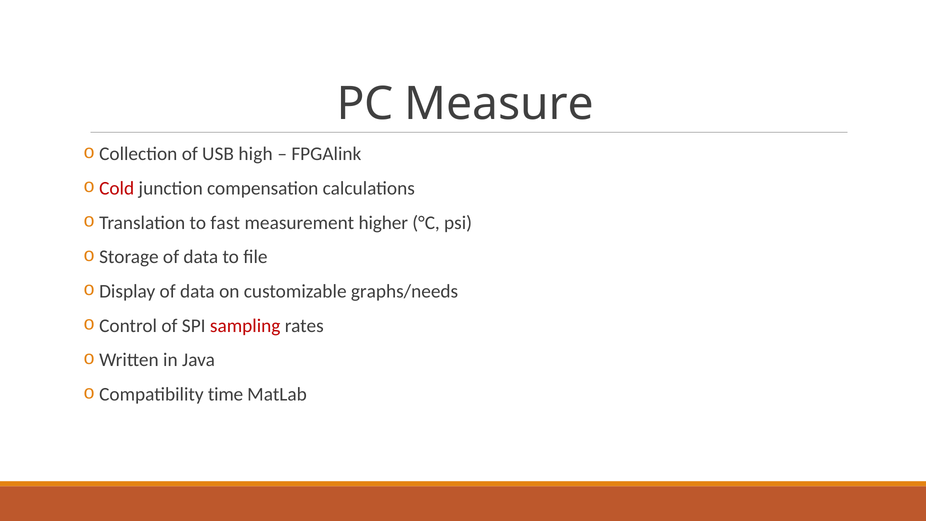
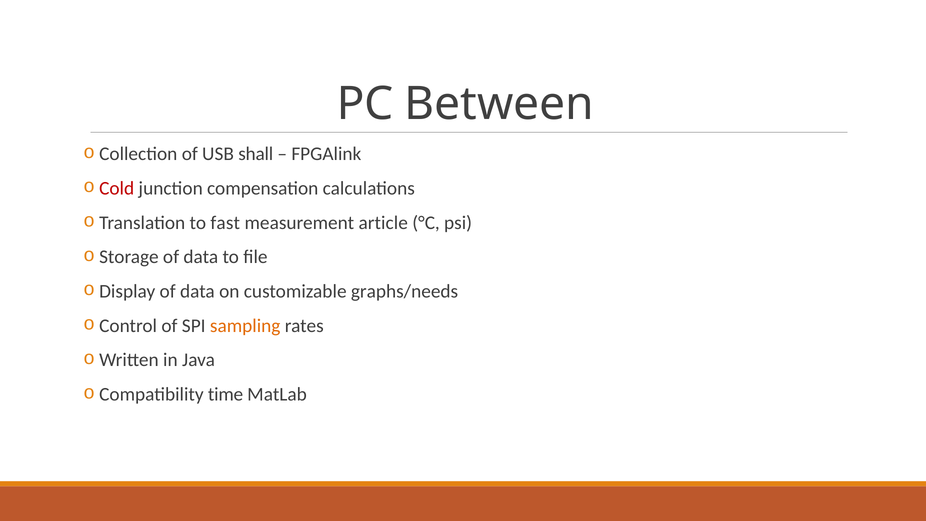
Measure: Measure -> Between (499, 104)
high: high -> shall (256, 154)
higher: higher -> article (383, 223)
sampling colour: red -> orange (245, 326)
